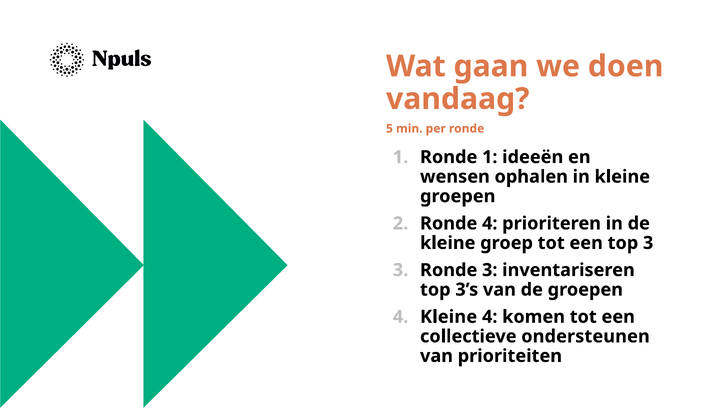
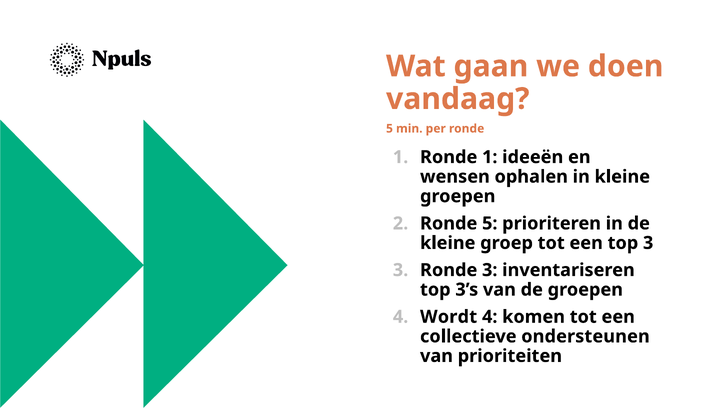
Ronde 4: 4 -> 5 (490, 223)
4 Kleine: Kleine -> Wordt (449, 317)
